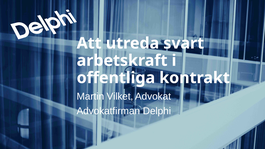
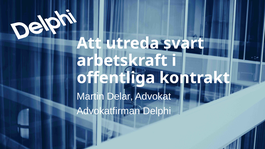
Vilket: Vilket -> Delar (120, 96)
